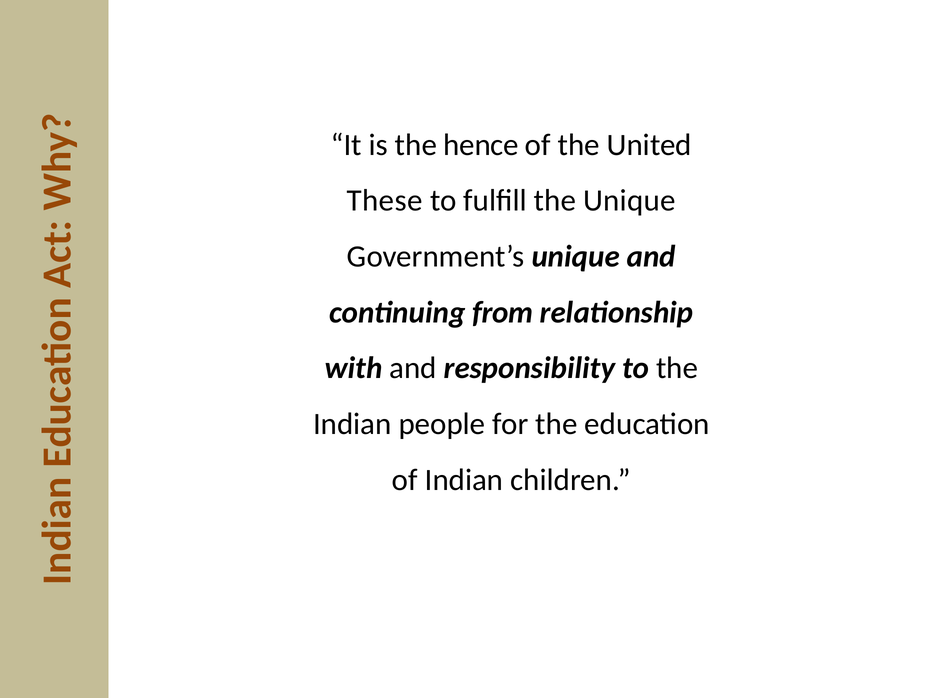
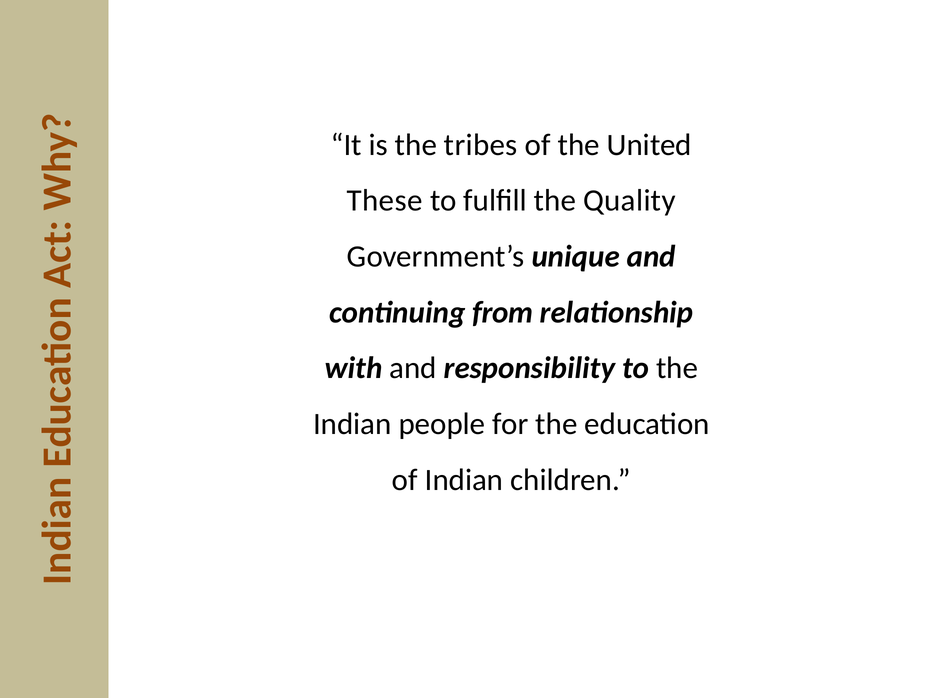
hence: hence -> tribes (481, 145)
the Unique: Unique -> Quality (629, 201)
